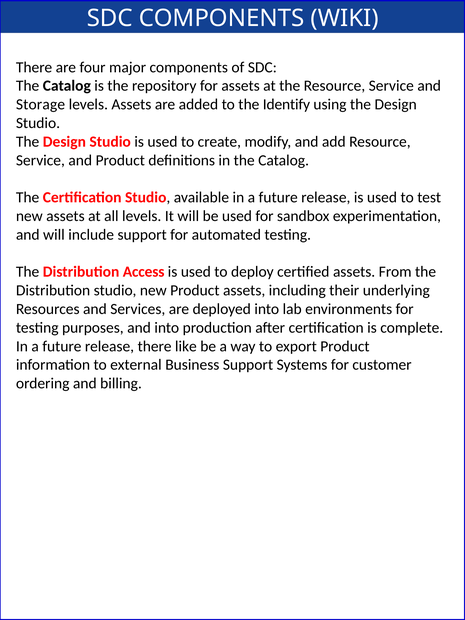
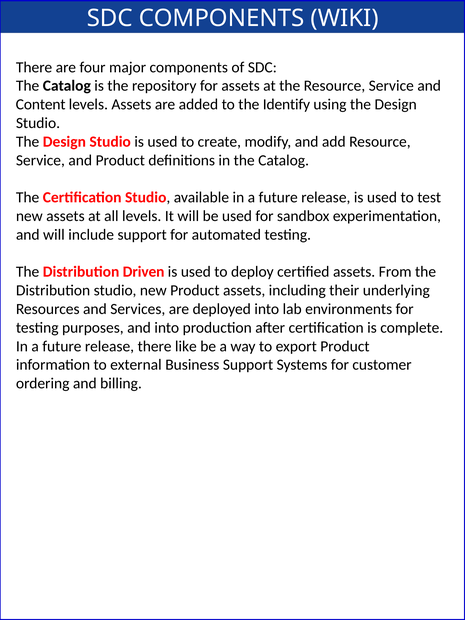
Storage: Storage -> Content (41, 104)
Access: Access -> Driven (144, 272)
